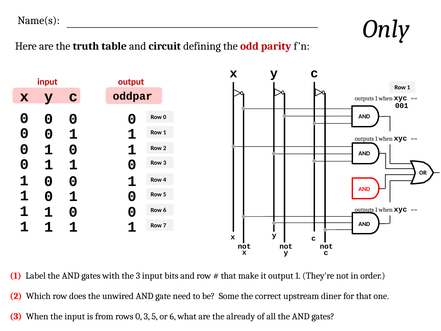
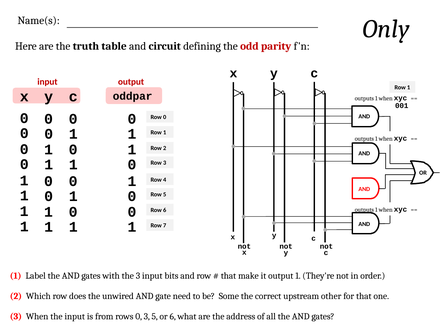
diner: diner -> other (331, 296)
already: already -> address (241, 316)
